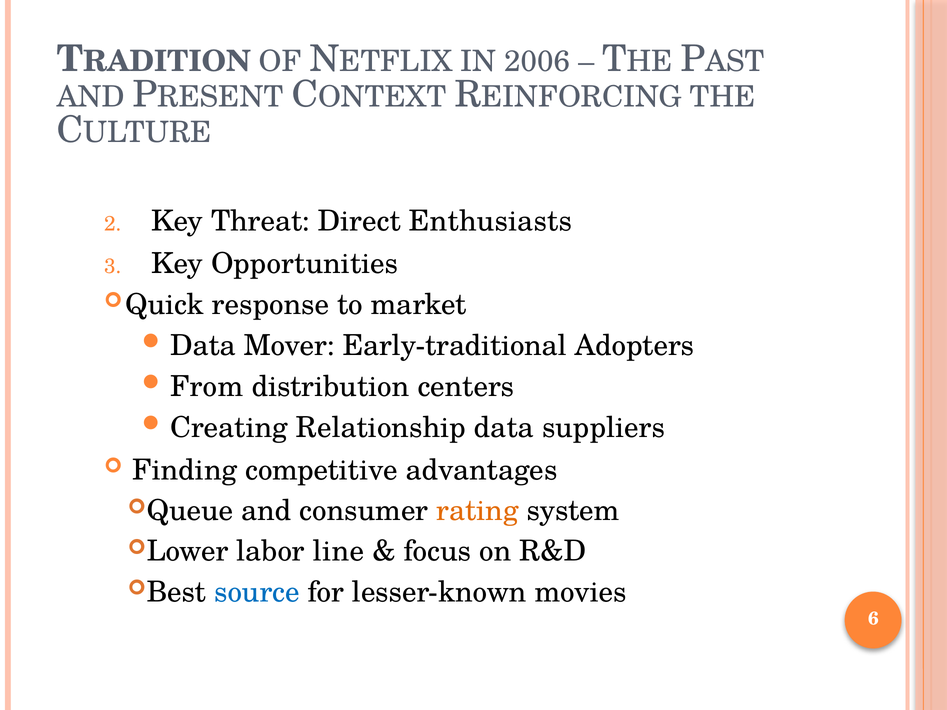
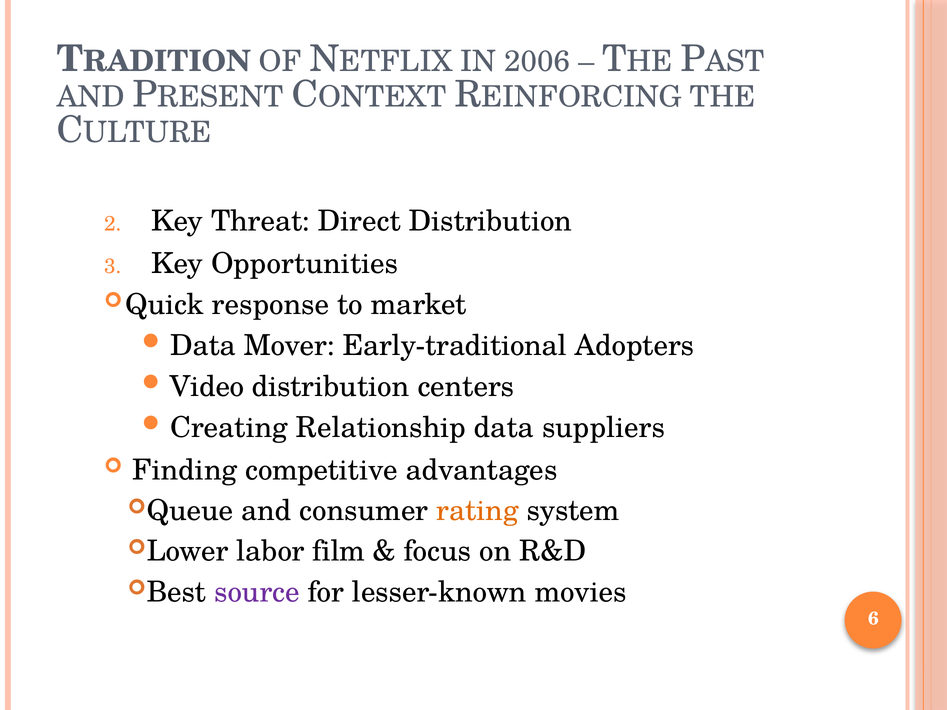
Direct Enthusiasts: Enthusiasts -> Distribution (490, 221)
From: From -> Video (207, 387)
line: line -> film (339, 552)
source colour: blue -> purple (257, 592)
